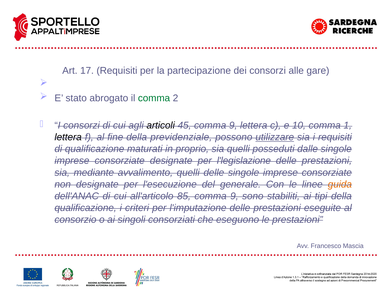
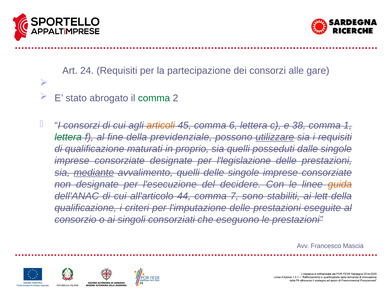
17: 17 -> 24 (87, 71)
articoli colour: black -> orange (161, 125)
45 comma 9: 9 -> 6 (233, 125)
10: 10 -> 38 (299, 125)
lettera colour: black -> green (68, 137)
mediante underline: none -> present (94, 173)
generale: generale -> decidere (240, 184)
85: 85 -> 44 (184, 196)
9: 9 -> 7 (234, 196)
tipi: tipi -> lett (321, 196)
